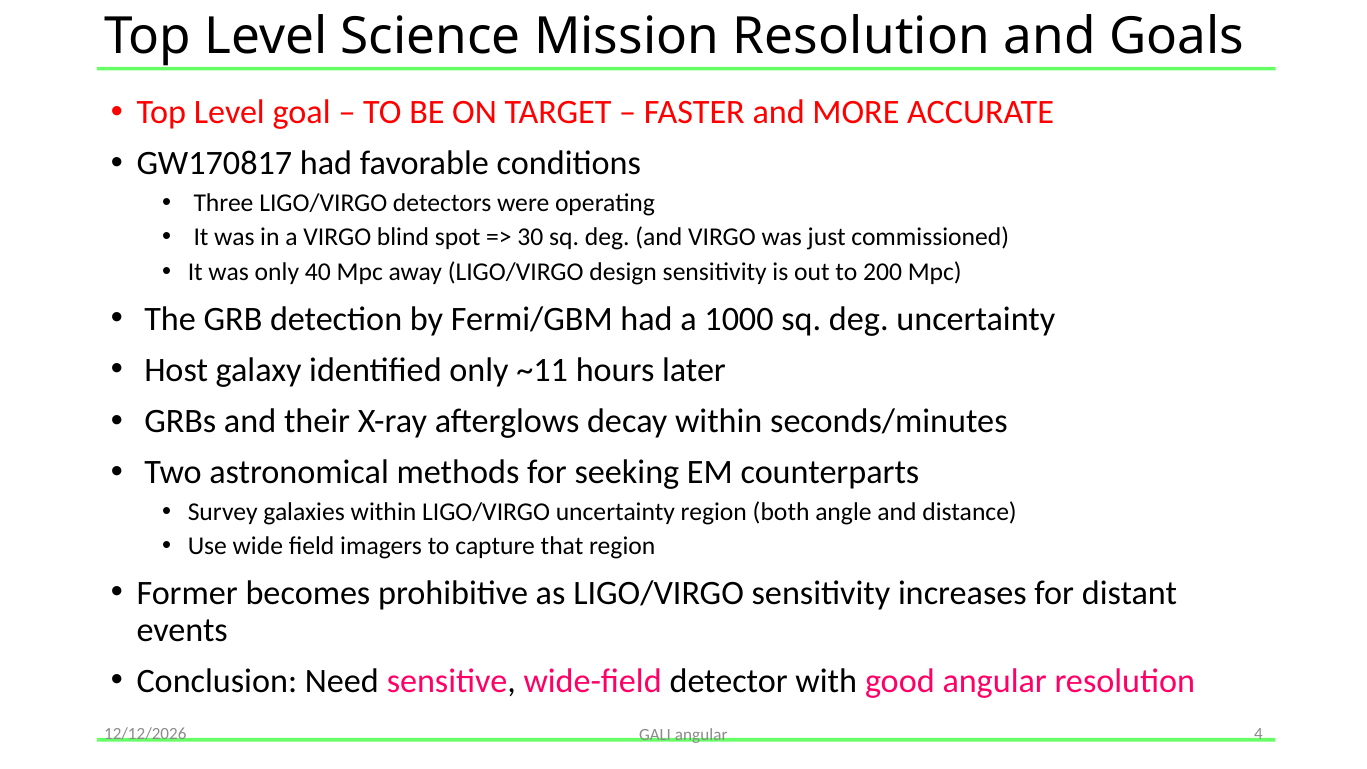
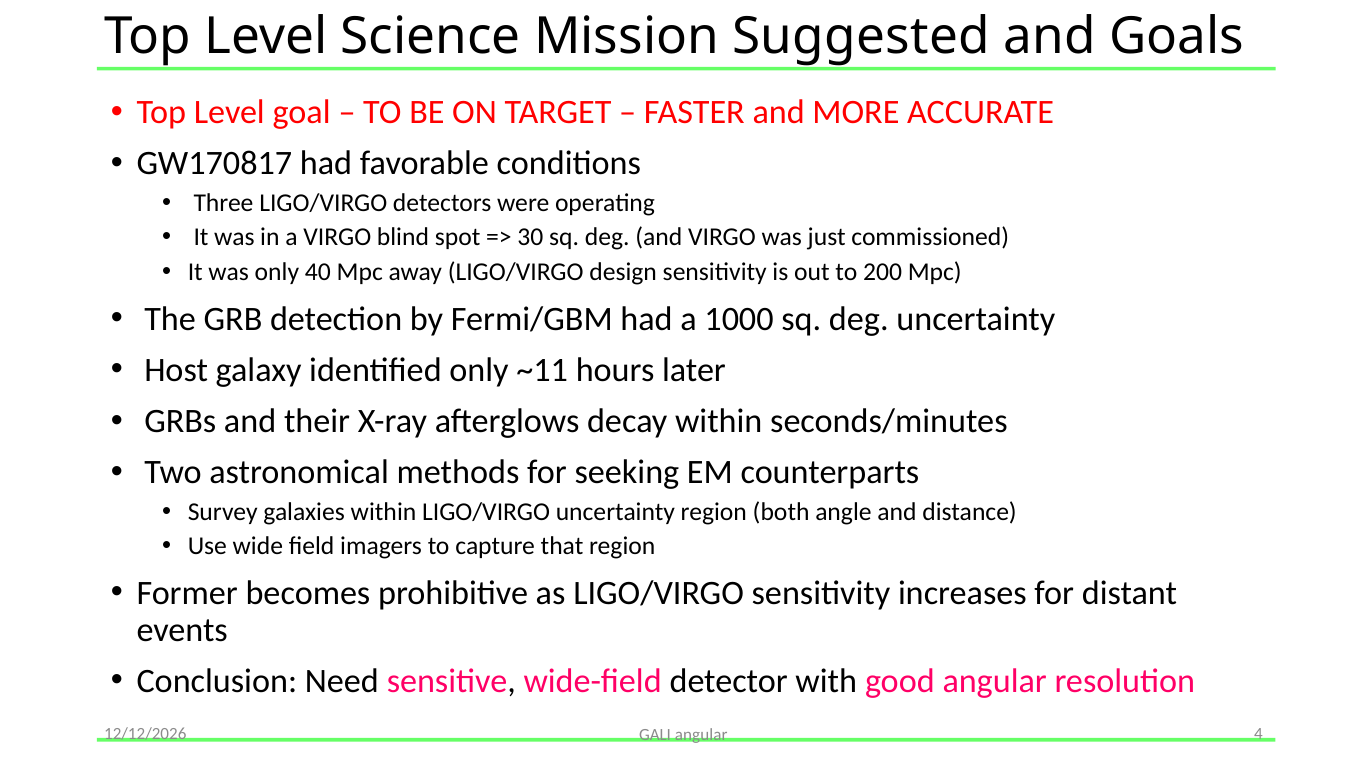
Mission Resolution: Resolution -> Suggested (861, 37)
